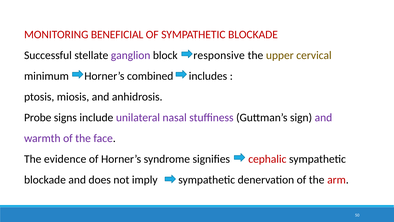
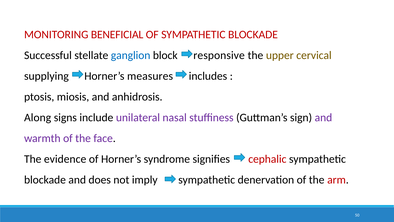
ganglion colour: purple -> blue (131, 55)
minimum: minimum -> supplying (46, 76)
combined: combined -> measures (150, 76)
Probe: Probe -> Along (38, 117)
